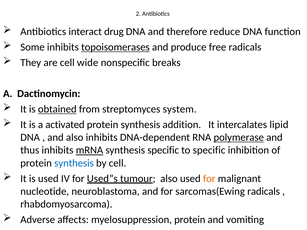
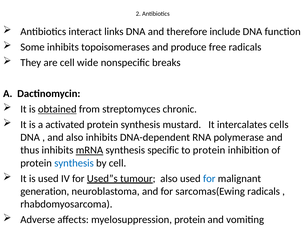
drug: drug -> links (114, 32)
reduce: reduce -> include (225, 32)
topoisomerases underline: present -> none (115, 47)
system: system -> chronic (180, 109)
addition: addition -> mustard (182, 125)
lipid: lipid -> cells (279, 125)
polymerase underline: present -> none (239, 138)
to specific: specific -> protein (209, 150)
for colour: orange -> blue (209, 179)
nucleotide: nucleotide -> generation (45, 191)
